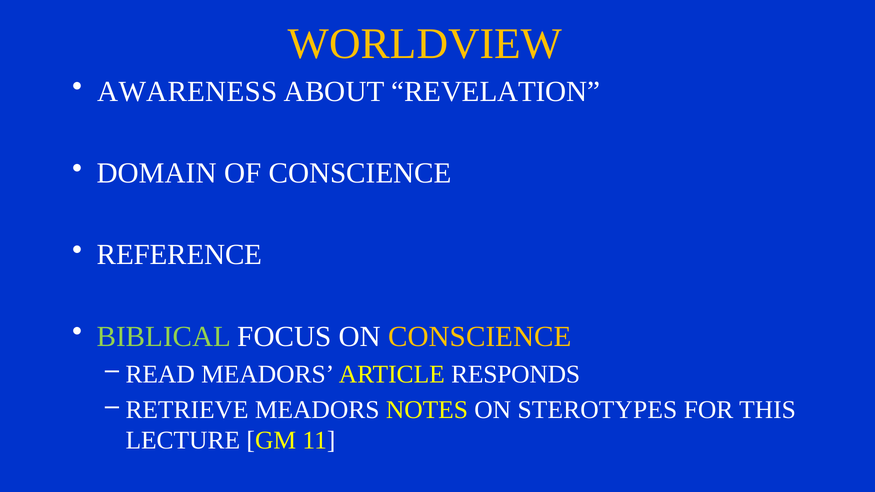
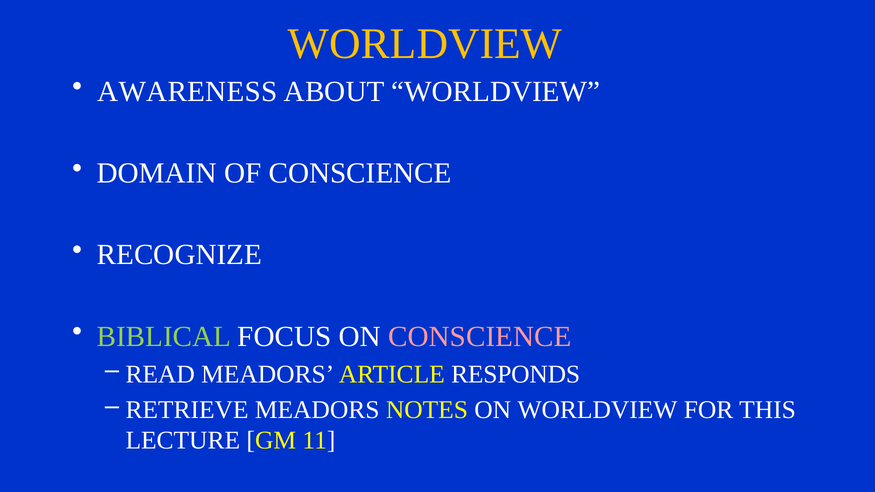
ABOUT REVELATION: REVELATION -> WORLDVIEW (496, 91)
REFERENCE: REFERENCE -> RECOGNIZE (179, 255)
CONSCIENCE colour: yellow -> pink (480, 337)
ON STEROTYPES: STEROTYPES -> WORLDVIEW (597, 410)
